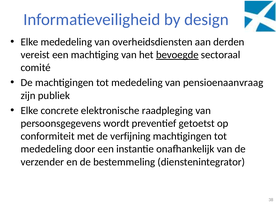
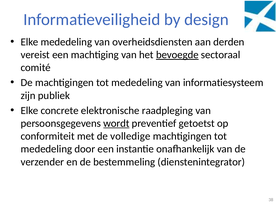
pensioenaanvraag: pensioenaanvraag -> informatiesysteem (223, 83)
wordt underline: none -> present (116, 123)
verfijning: verfijning -> volledige (130, 136)
